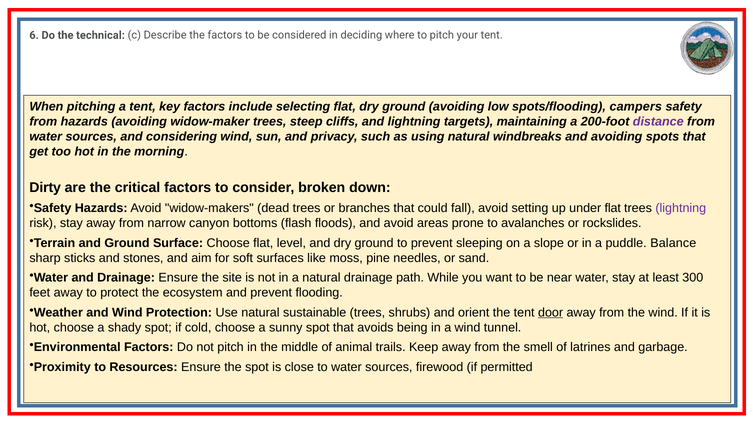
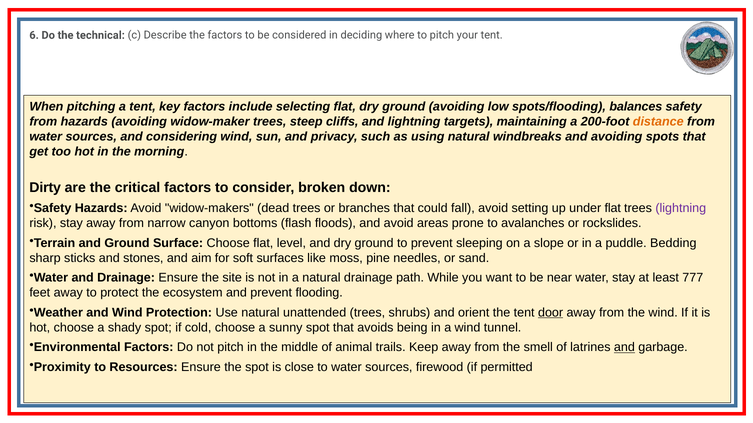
campers: campers -> balances (636, 107)
distance colour: purple -> orange (658, 122)
Balance: Balance -> Bedding (673, 243)
300: 300 -> 777 (693, 278)
sustainable: sustainable -> unattended (315, 313)
and underline: none -> present (624, 348)
